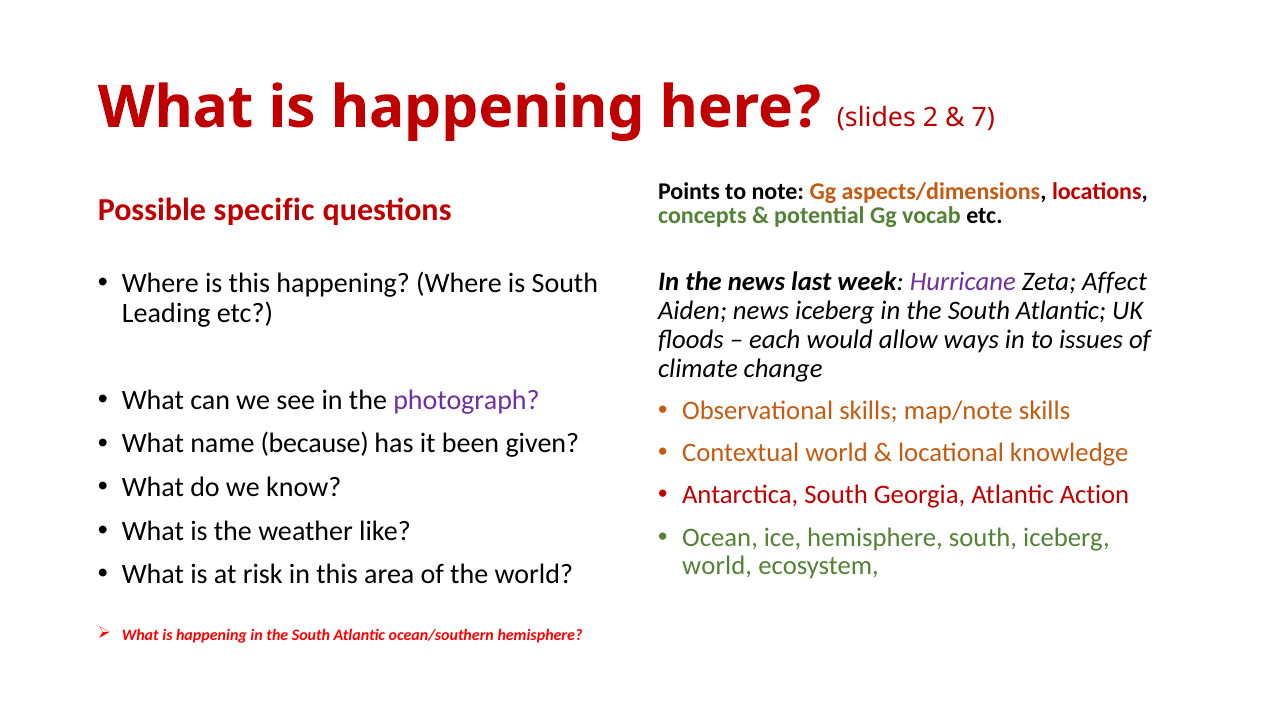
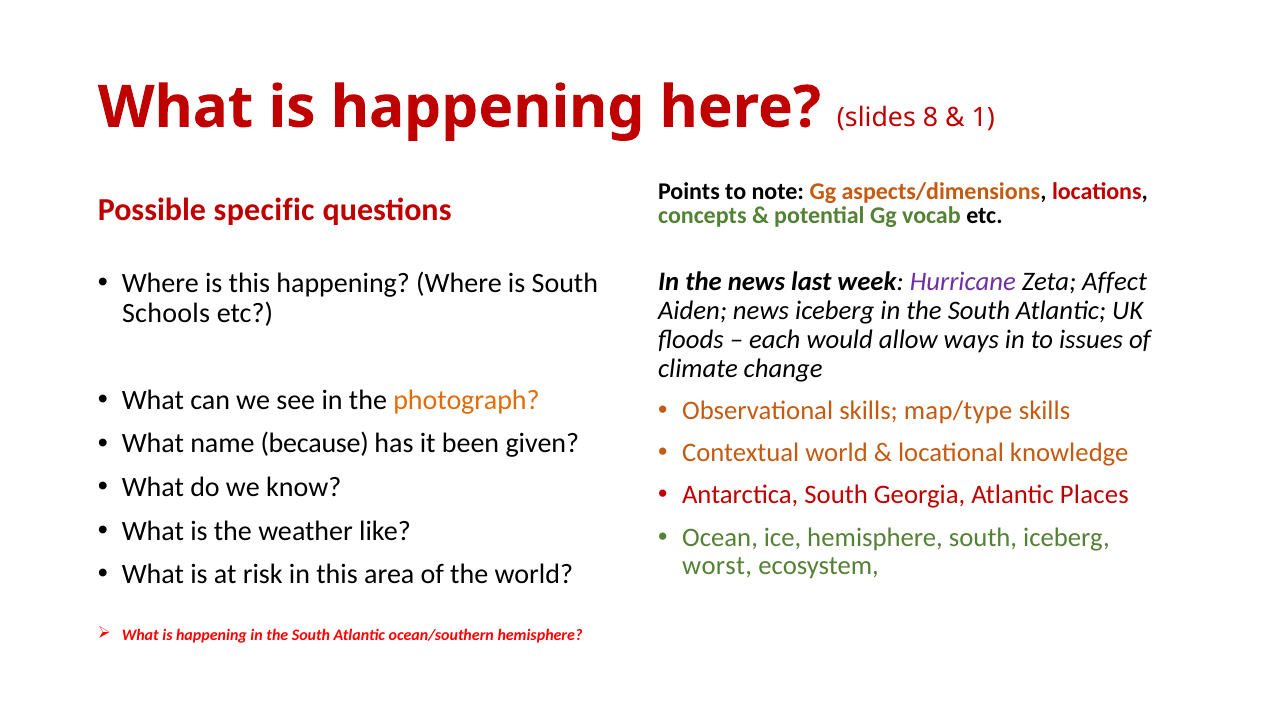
2: 2 -> 8 (930, 118)
7: 7 -> 1 (983, 118)
Leading: Leading -> Schools (166, 313)
photograph colour: purple -> orange (466, 400)
map/note: map/note -> map/type (958, 411)
Action: Action -> Places (1094, 496)
world: world -> worst (717, 567)
